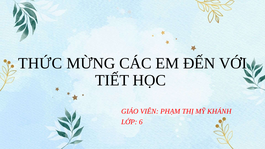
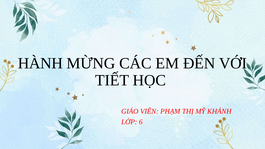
THỨC: THỨC -> HÀNH (40, 63)
